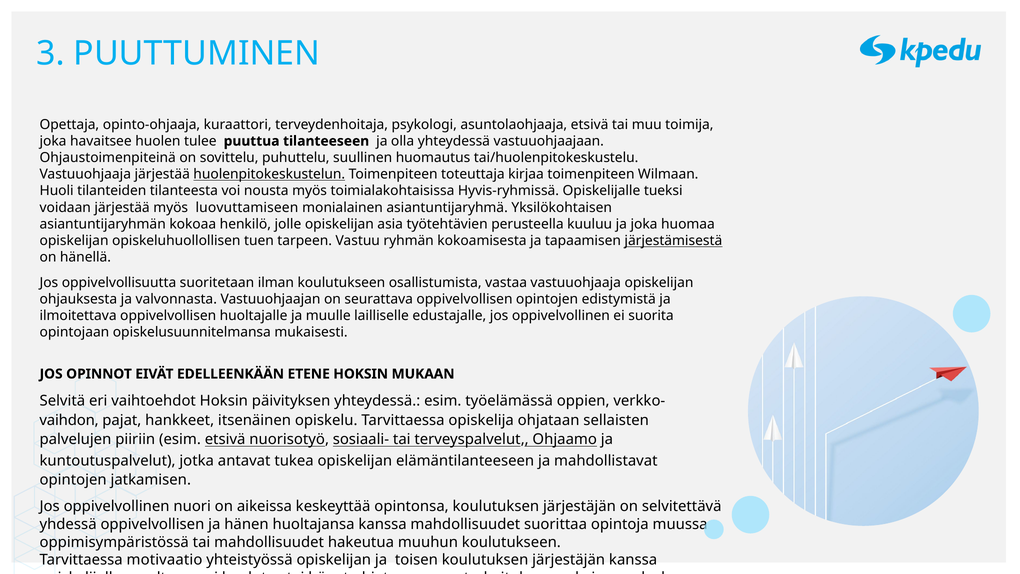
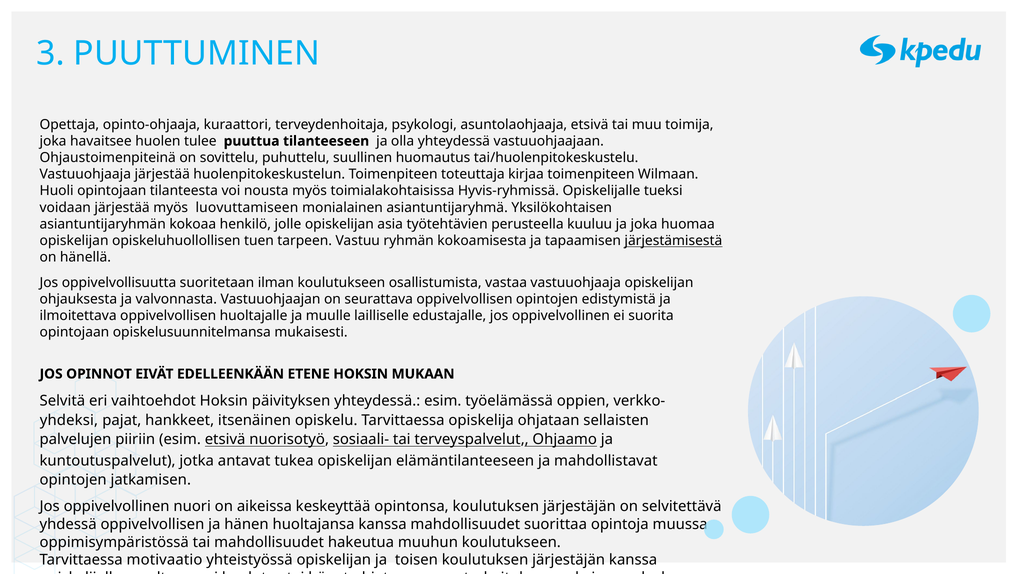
huolenpitokeskustelun underline: present -> none (269, 174)
Huoli tilanteiden: tilanteiden -> opintojaan (112, 191)
vaihdon: vaihdon -> yhdeksi (69, 420)
